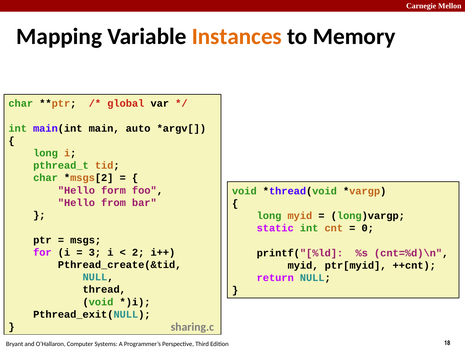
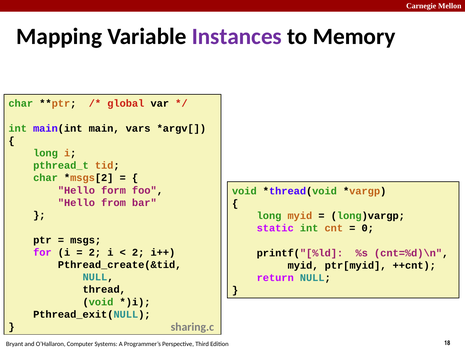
Instances colour: orange -> purple (237, 37)
auto: auto -> vars (138, 128)
3: 3 -> 2 (95, 252)
